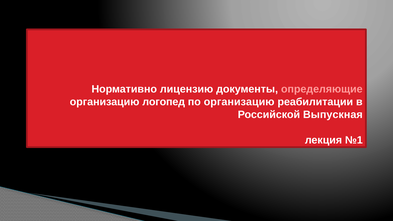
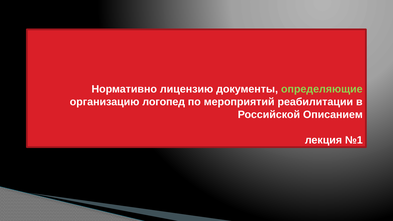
определяющие colour: pink -> light green (322, 89)
по организацию: организацию -> мероприятий (239, 102)
Выпускная: Выпускная -> Описанием (333, 115)
